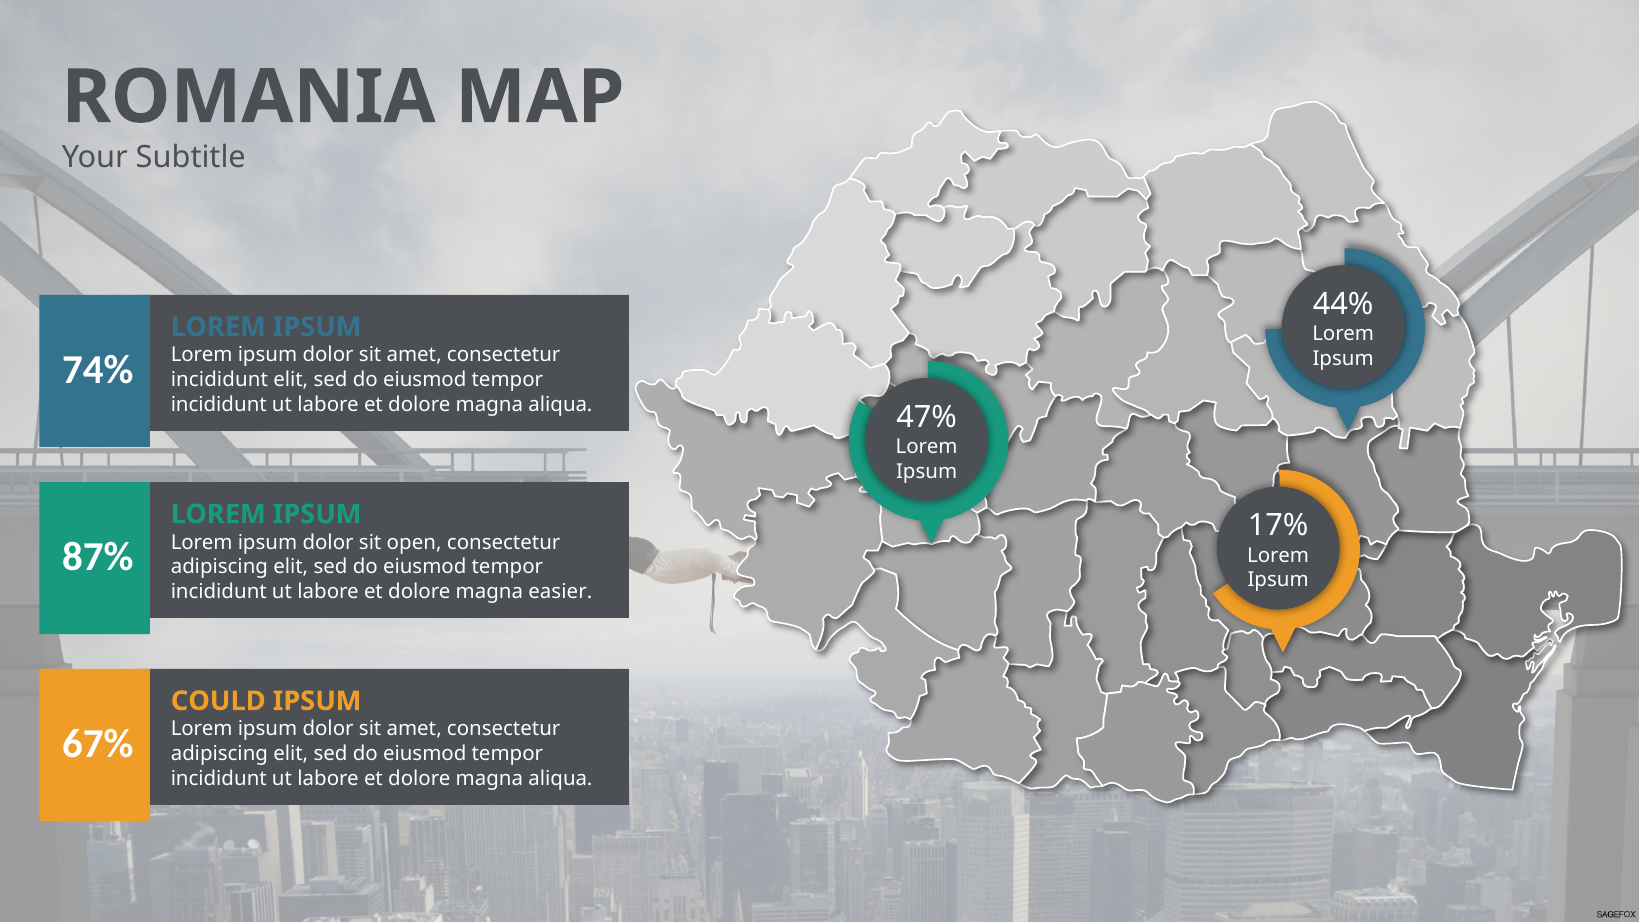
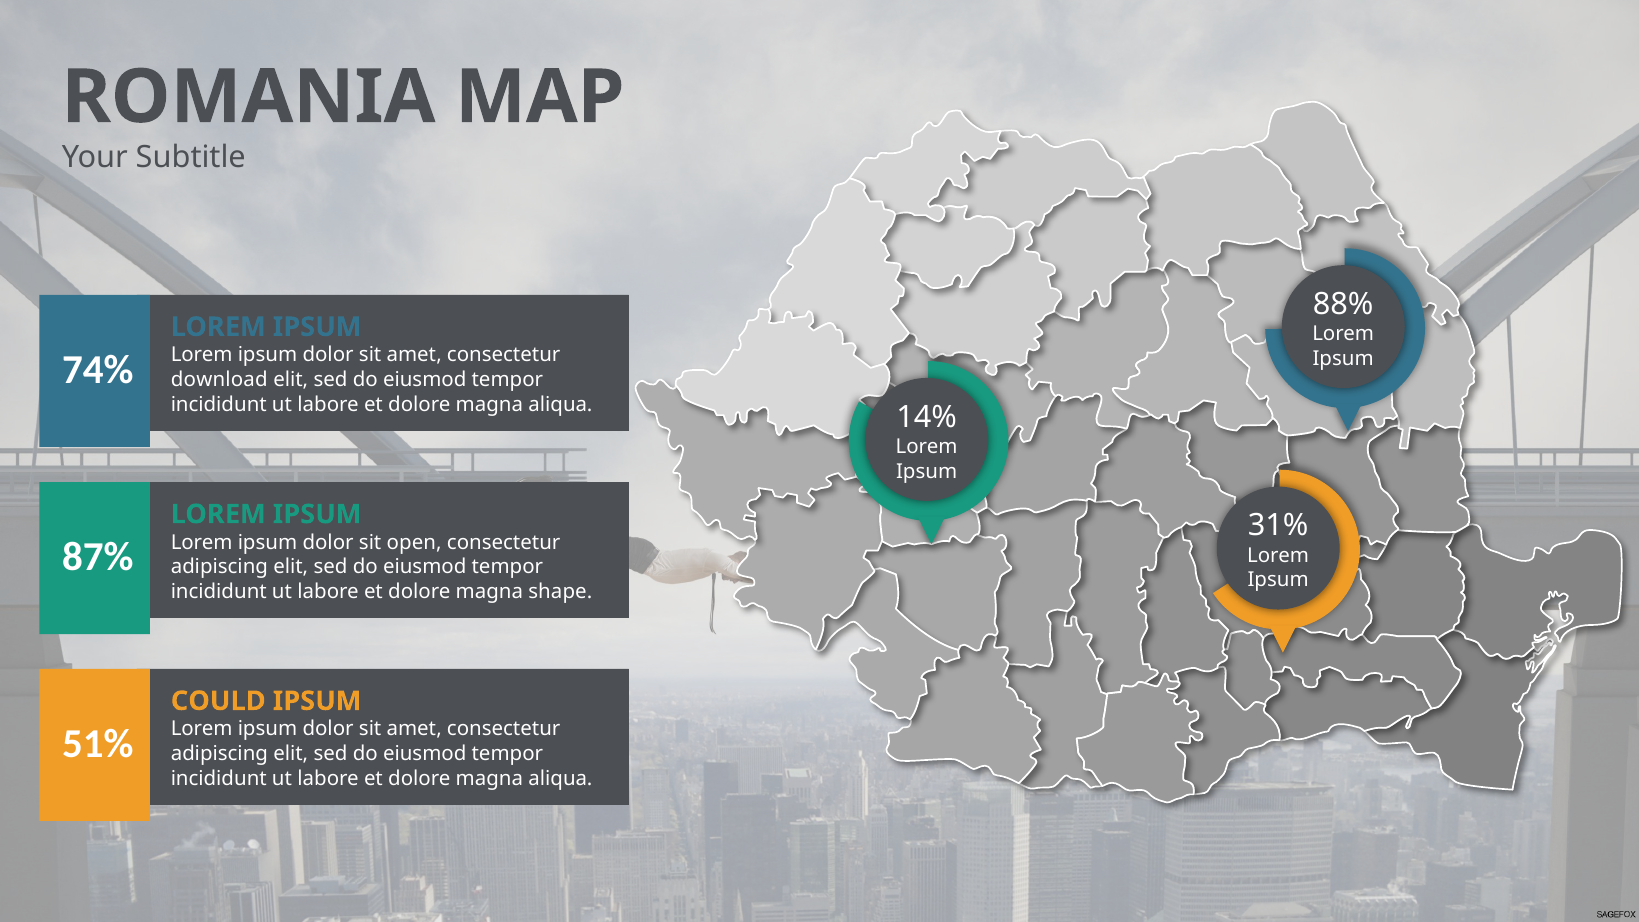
44%: 44% -> 88% (1343, 304)
incididunt: incididunt -> download (219, 380)
47%: 47% -> 14% (927, 417)
17%: 17% -> 31% (1278, 526)
easier: easier -> shape (560, 592)
67%: 67% -> 51% (98, 744)
